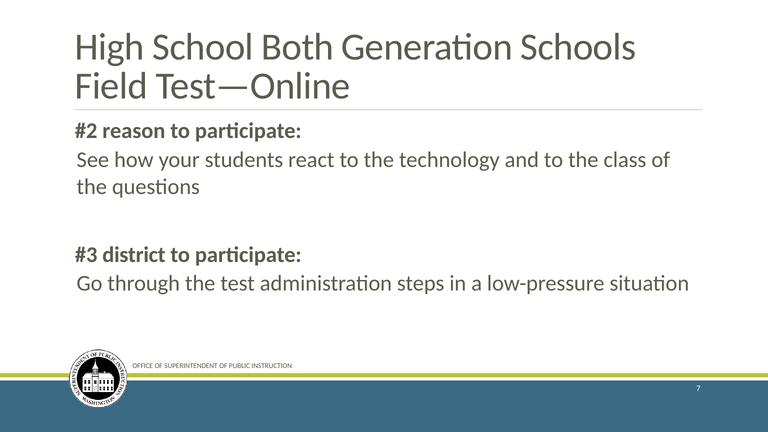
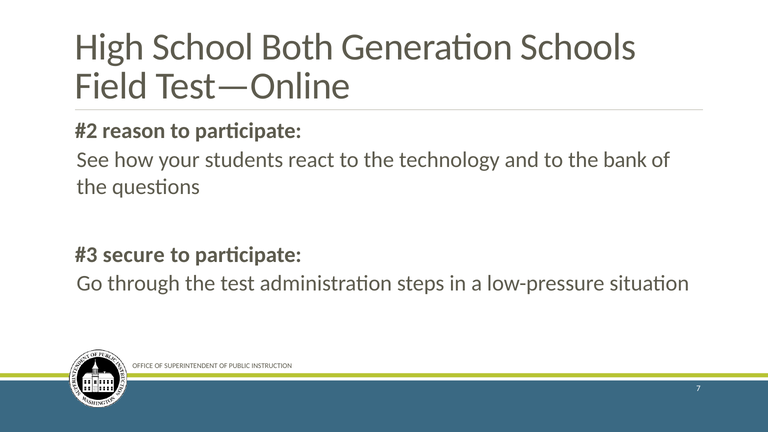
class: class -> bank (625, 160)
district: district -> secure (134, 255)
